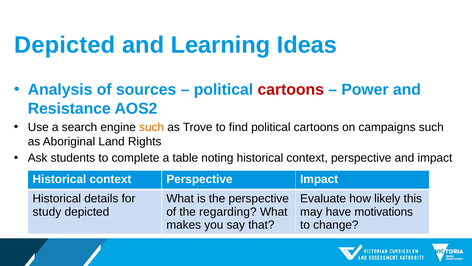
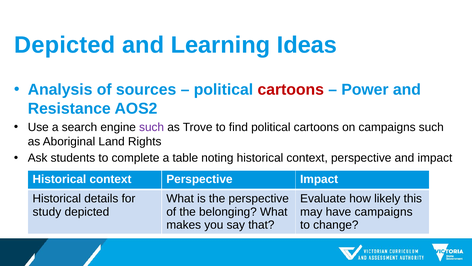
such colour: orange -> purple (152, 127)
regarding: regarding -> belonging (228, 211)
have motivations: motivations -> campaigns (384, 211)
